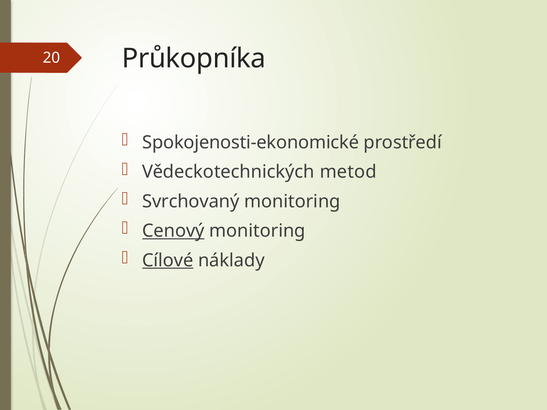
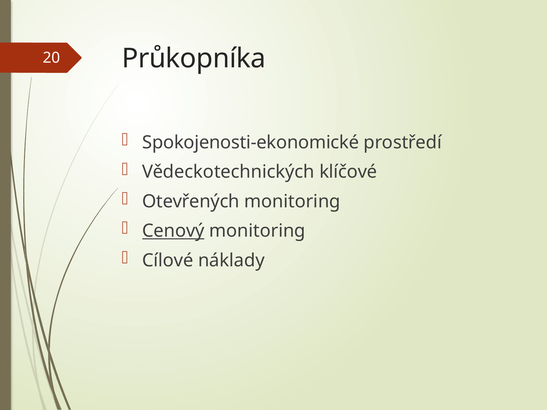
metod: metod -> klíčové (348, 172)
Svrchovaný: Svrchovaný -> Otevřených (191, 202)
Cílové underline: present -> none (168, 261)
